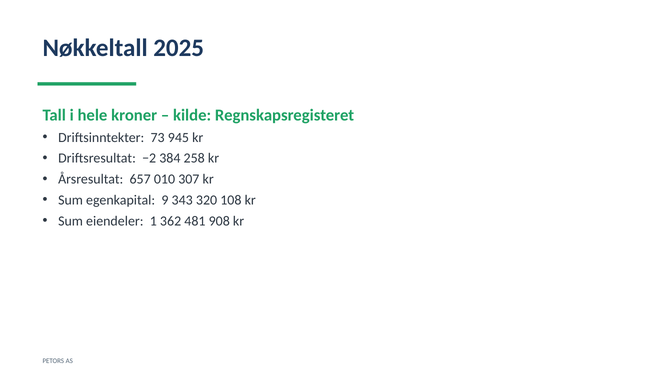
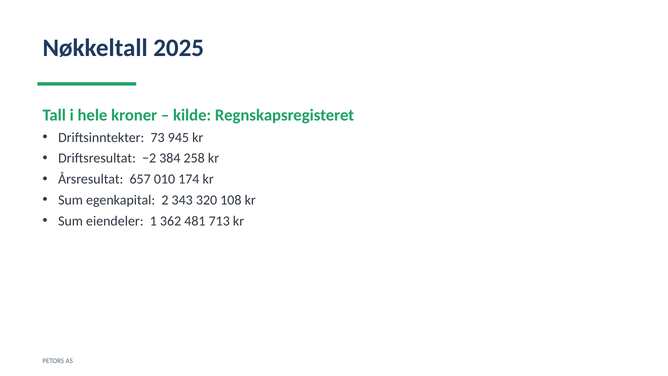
307: 307 -> 174 (189, 179)
9: 9 -> 2 (165, 200)
908: 908 -> 713 (219, 221)
